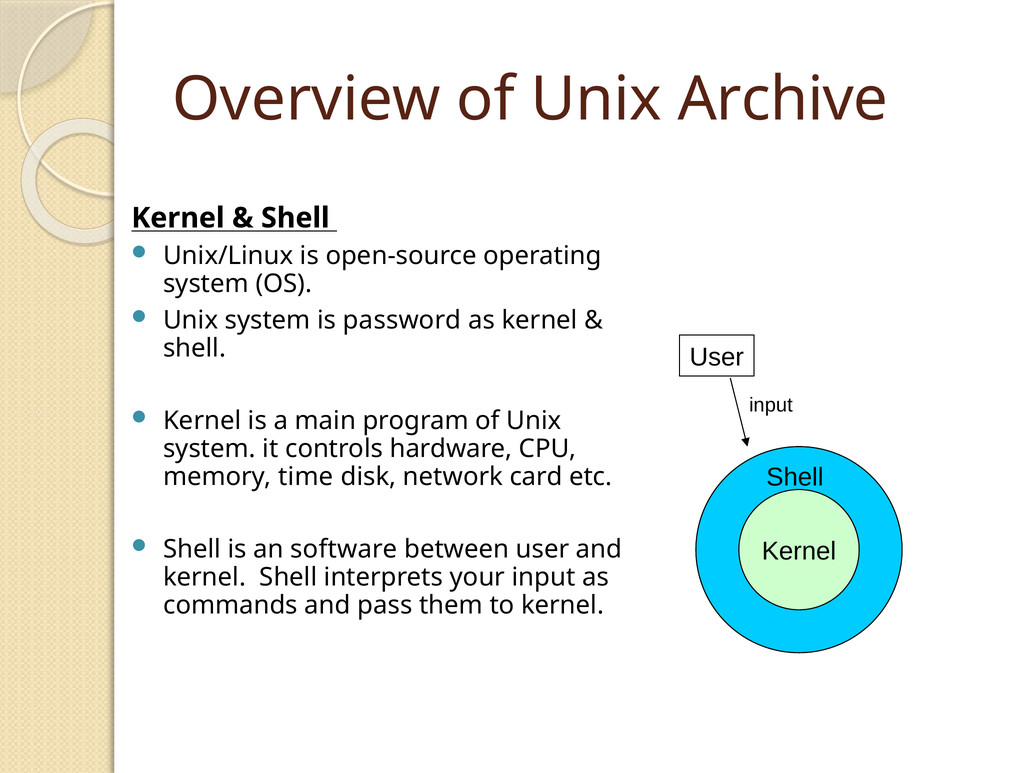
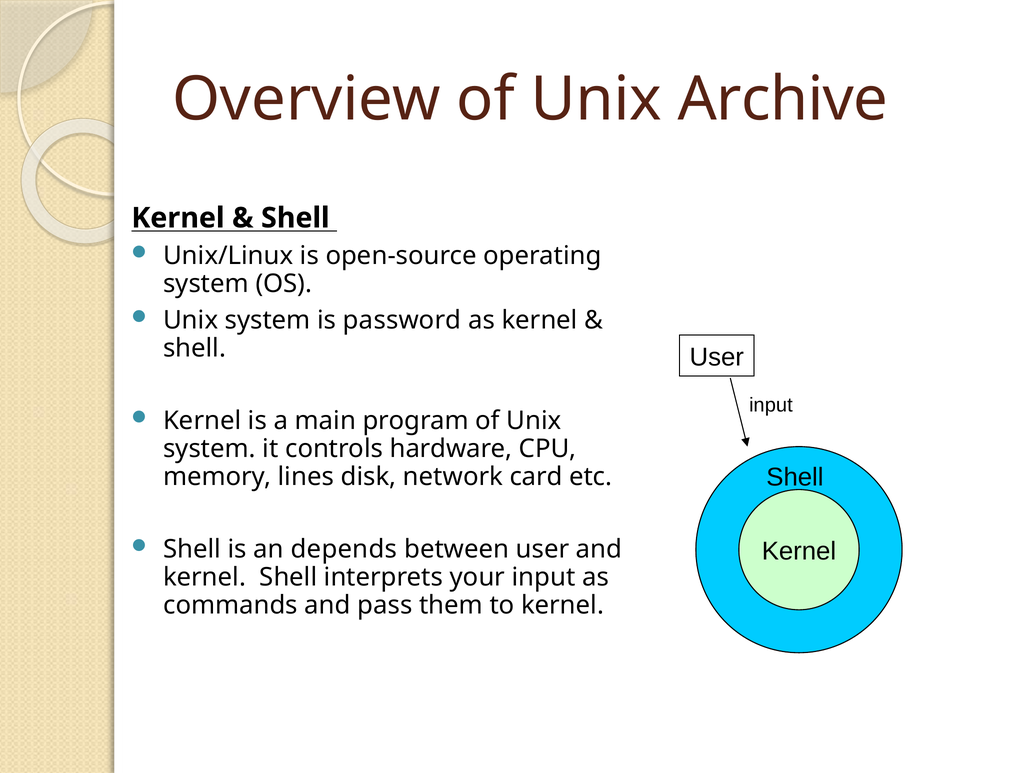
time: time -> lines (306, 477)
software: software -> depends (344, 550)
